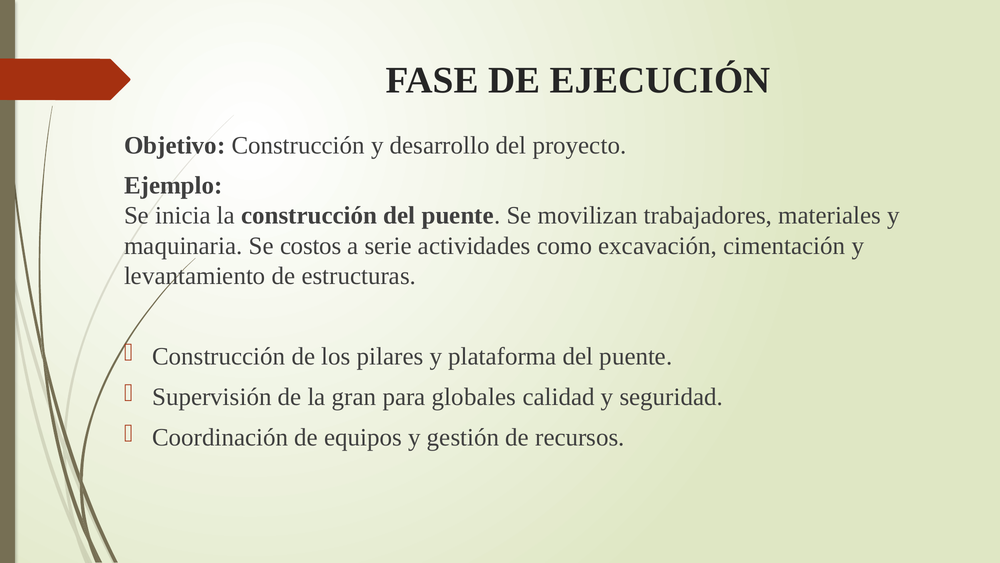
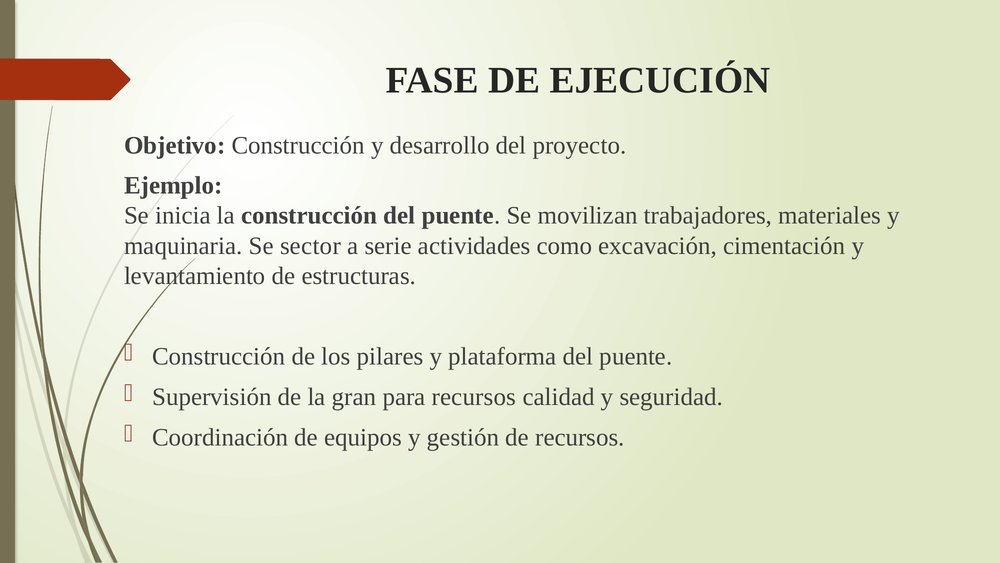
costos: costos -> sector (310, 246)
para globales: globales -> recursos (474, 397)
